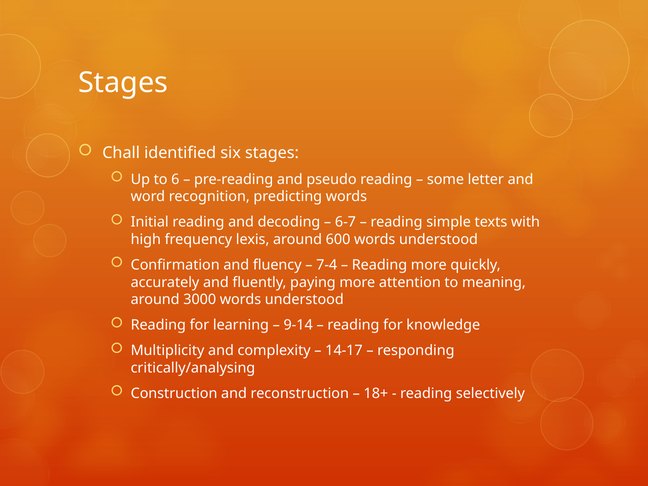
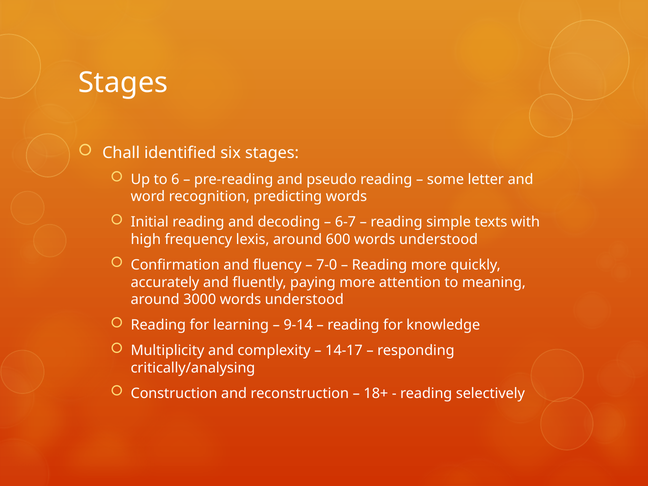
7-4: 7-4 -> 7-0 (327, 265)
